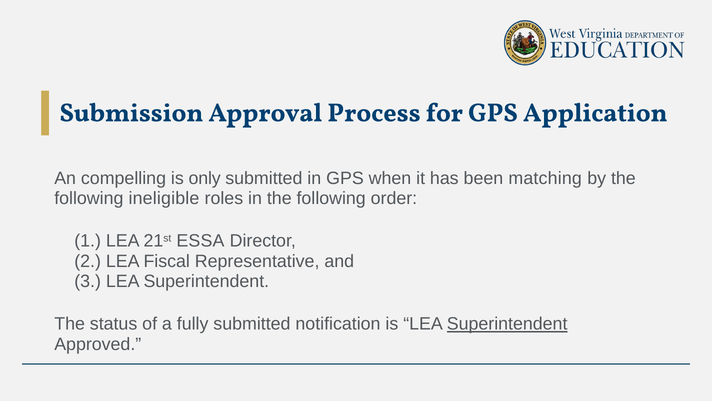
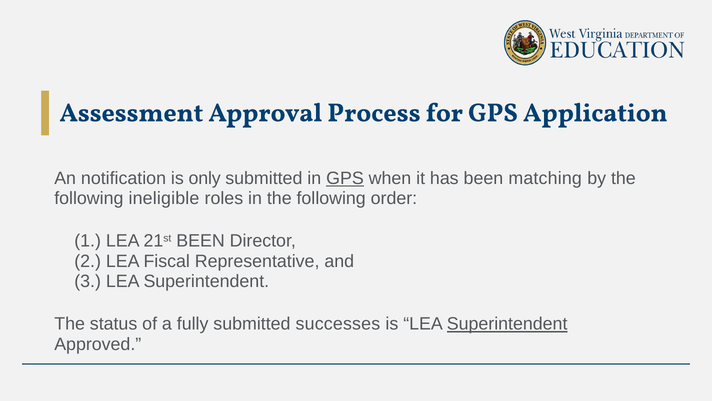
Submission: Submission -> Assessment (131, 113)
compelling: compelling -> notification (124, 178)
GPS underline: none -> present (345, 178)
21st ESSA: ESSA -> BEEN (201, 241)
notification: notification -> successes (338, 324)
